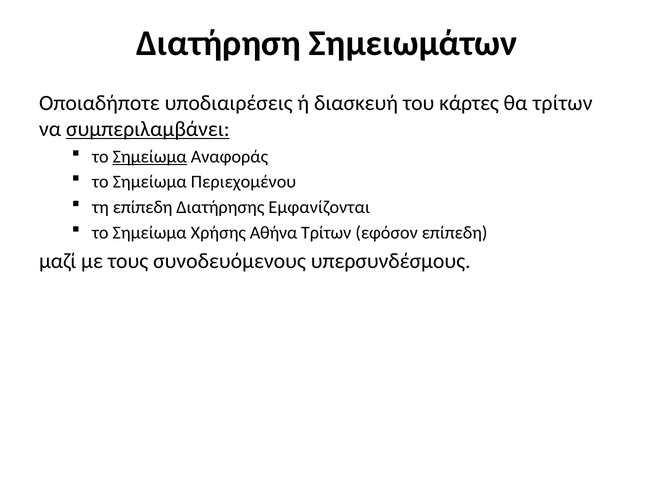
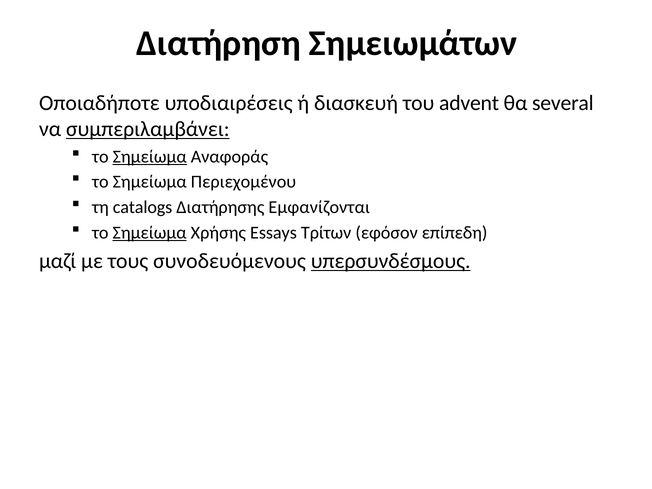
κάρτες: κάρτες -> advent (469, 103)
θα τρίτων: τρίτων -> several (563, 103)
τη επίπεδη: επίπεδη -> catalogs (143, 207)
Σημείωμα underline: none -> present (150, 233)
Αθήνα: Αθήνα -> Essays (273, 233)
υπερσυνδέσμους underline: none -> present (391, 261)
